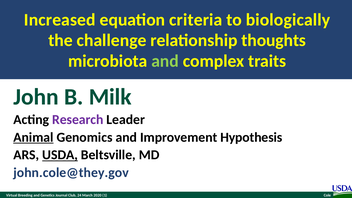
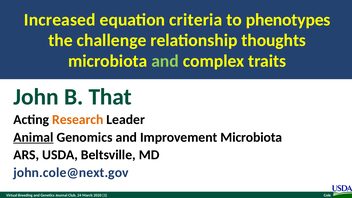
biologically: biologically -> phenotypes (288, 20)
Milk: Milk -> That (110, 97)
Research colour: purple -> orange (78, 120)
Improvement Hypothesis: Hypothesis -> Microbiota (251, 137)
USDA underline: present -> none (60, 155)
john.cole@they.gov: john.cole@they.gov -> john.cole@next.gov (71, 173)
